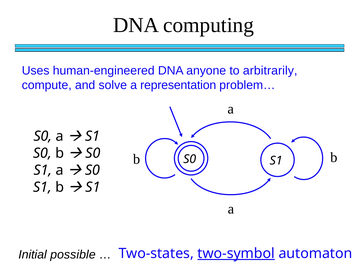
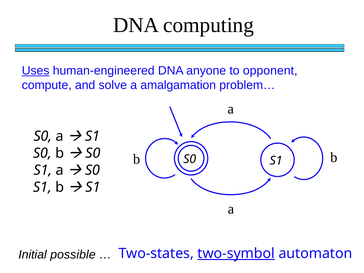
Uses underline: none -> present (36, 71)
arbitrarily: arbitrarily -> opponent (270, 71)
representation: representation -> amalgamation (178, 85)
